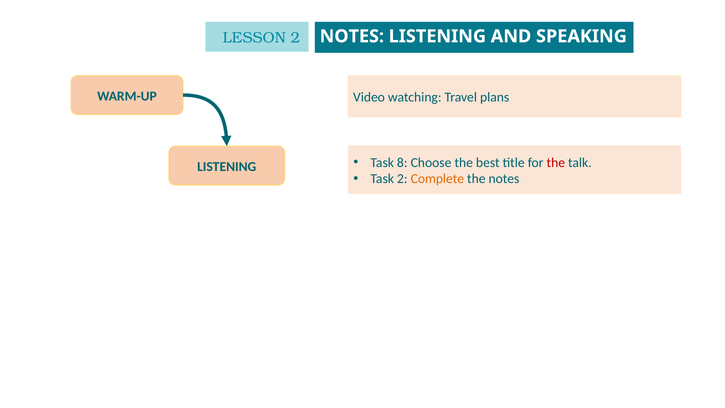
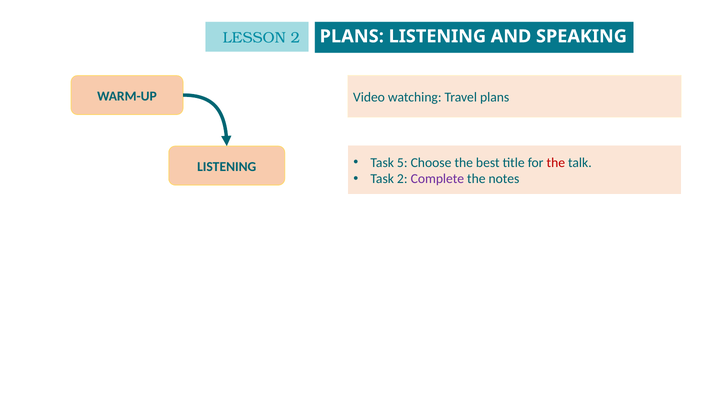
2 NOTES: NOTES -> PLANS (352, 36)
8: 8 -> 5 (402, 162)
Complete colour: orange -> purple (437, 179)
